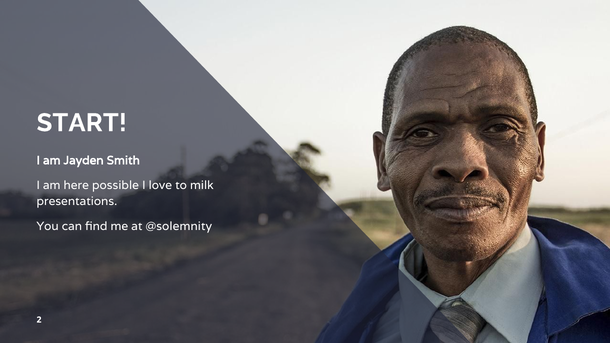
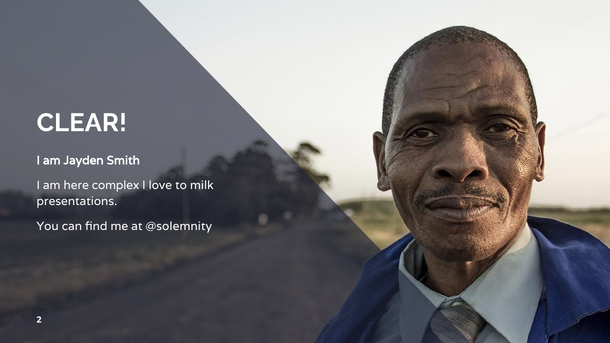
START: START -> CLEAR (82, 123)
possible: possible -> complex (116, 185)
